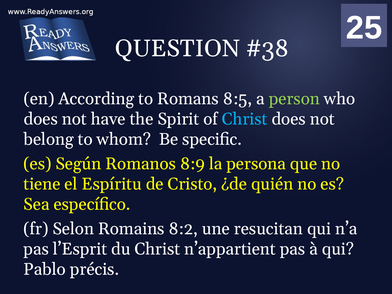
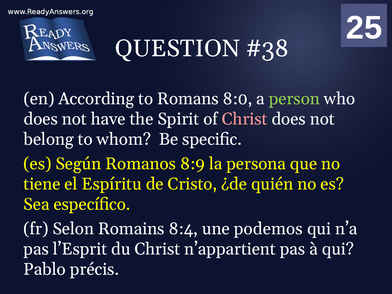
8:5: 8:5 -> 8:0 (238, 99)
Christ colour: light blue -> pink (245, 119)
8:2: 8:2 -> 8:4 (183, 229)
resucitan: resucitan -> podemos (268, 229)
